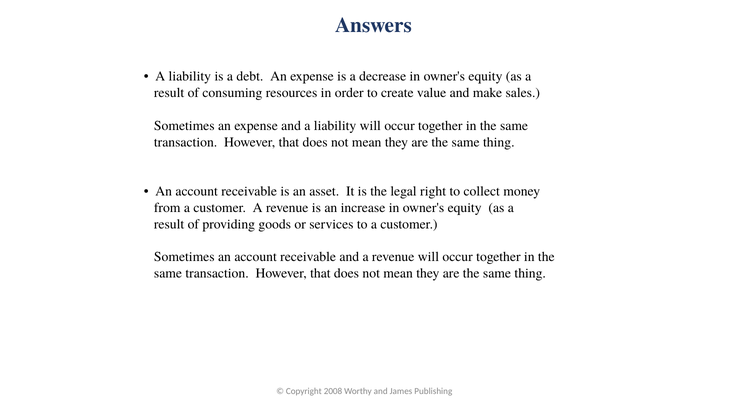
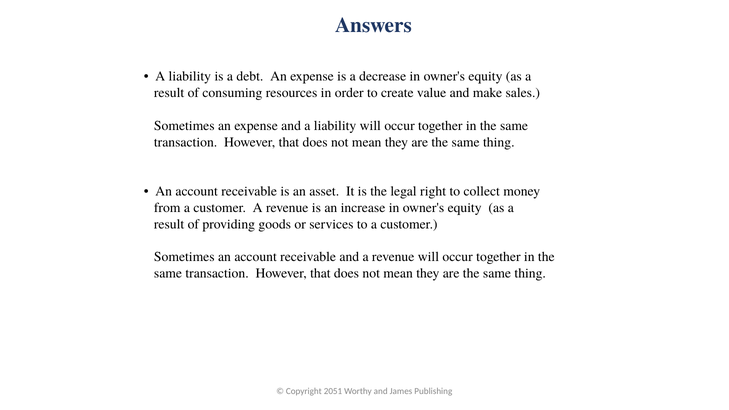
2008: 2008 -> 2051 (333, 392)
